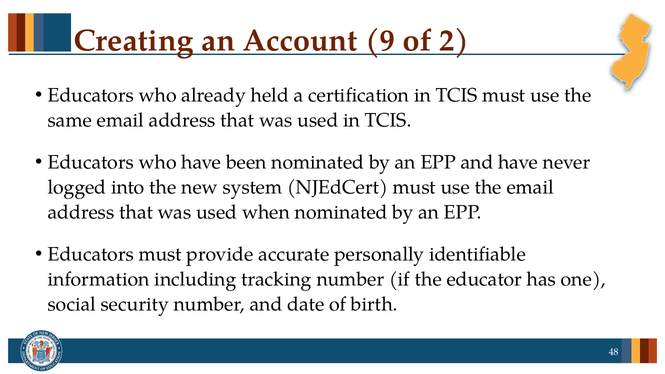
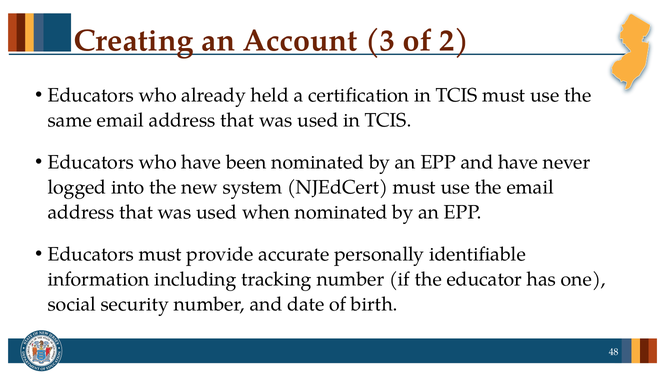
9: 9 -> 3 (380, 41)
